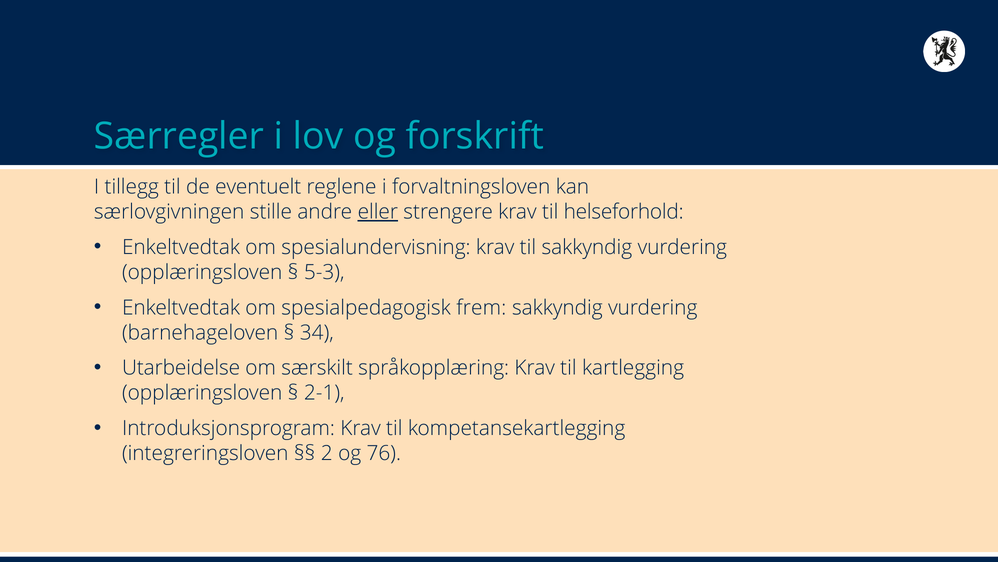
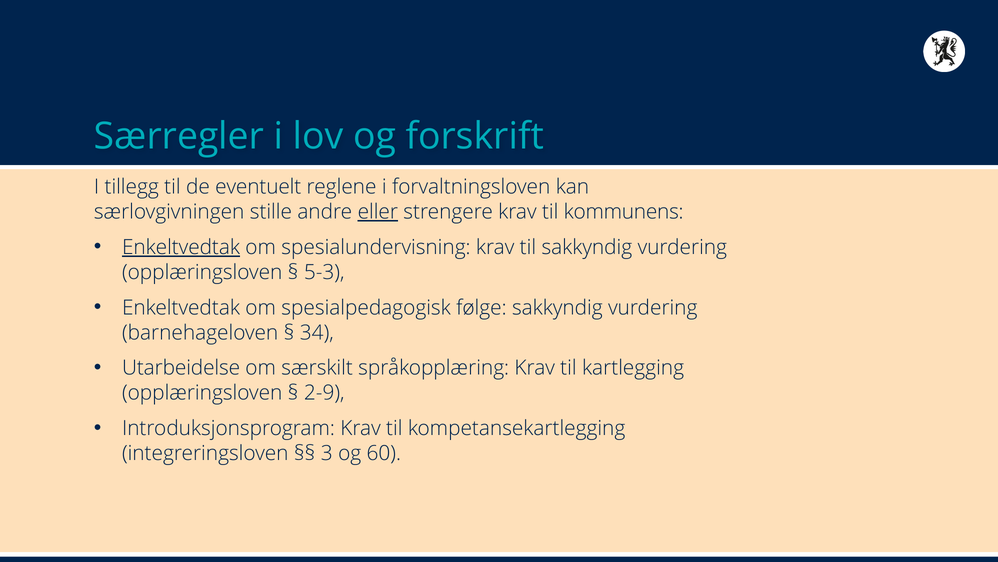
helseforhold: helseforhold -> kommunens (624, 212)
Enkeltvedtak underline: none -> present (181, 247)
frem: frem -> følge (481, 307)
2-1: 2-1 -> 2-9 (324, 393)
2: 2 -> 3 (327, 453)
76: 76 -> 60 (384, 453)
